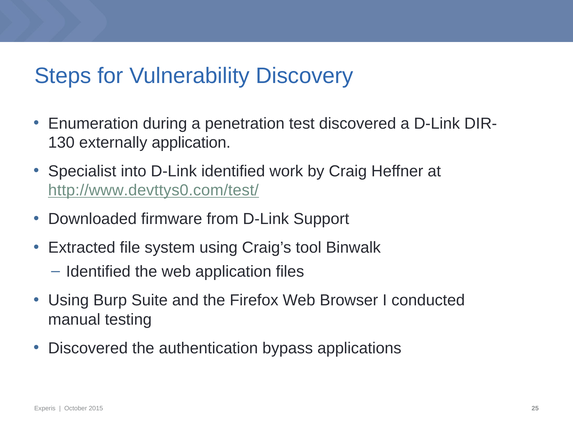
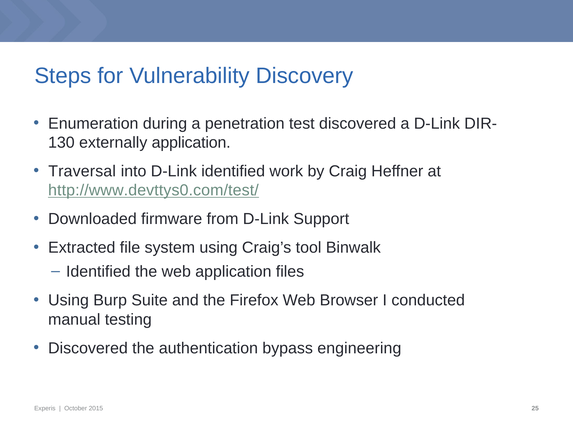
Specialist: Specialist -> Traversal (82, 171)
applications: applications -> engineering (359, 348)
